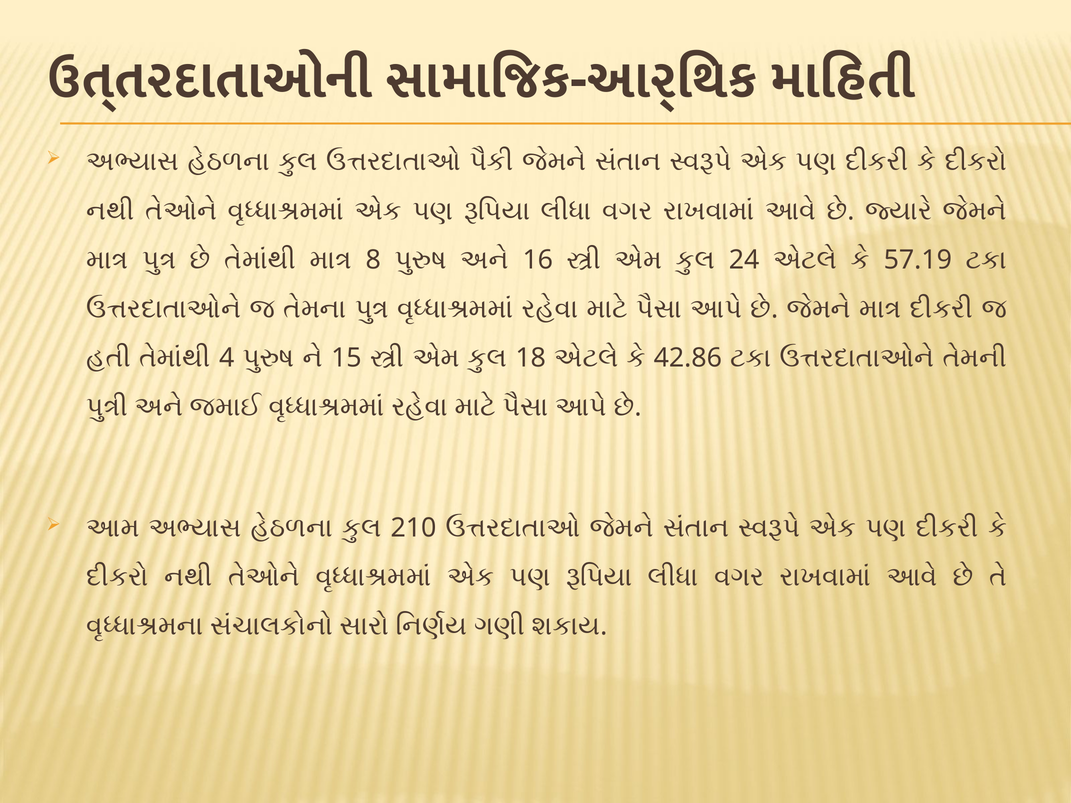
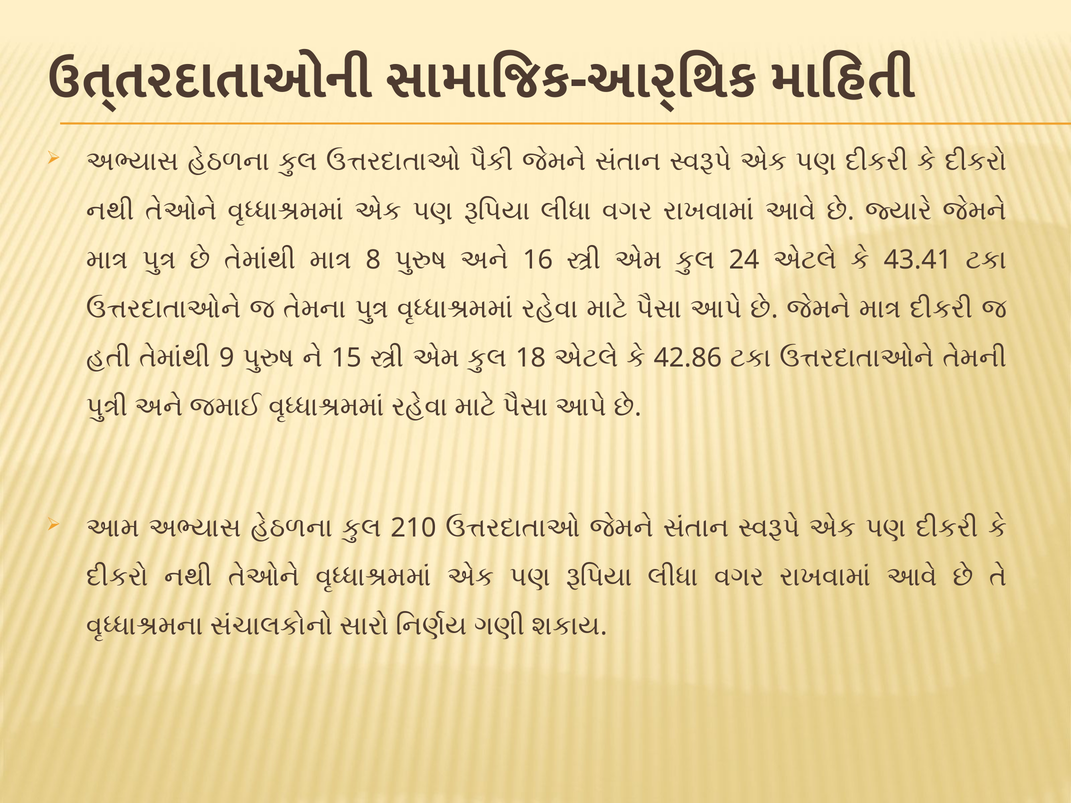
57.19: 57.19 -> 43.41 (918, 260)
4: 4 -> 9 (227, 358)
